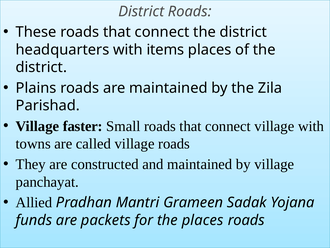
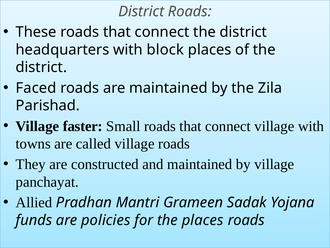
items: items -> block (165, 50)
Plains: Plains -> Faced (36, 88)
packets: packets -> policies (106, 220)
